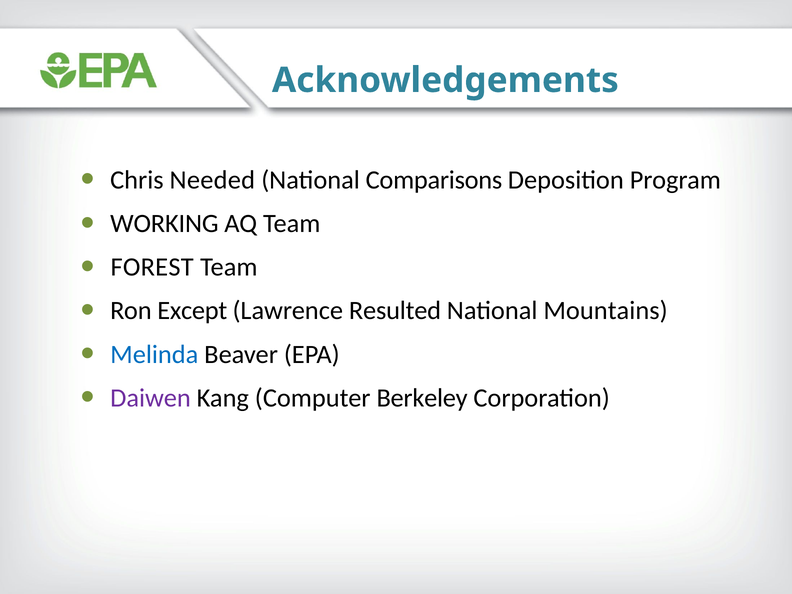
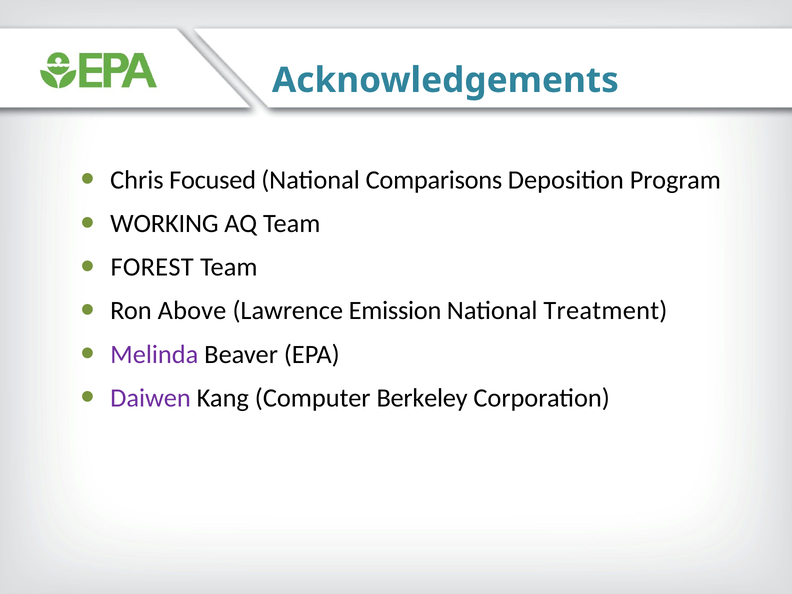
Needed: Needed -> Focused (213, 180)
Except: Except -> Above (192, 311)
Resulted: Resulted -> Emission (395, 311)
Mountains: Mountains -> Treatment (605, 311)
Melinda colour: blue -> purple (154, 354)
